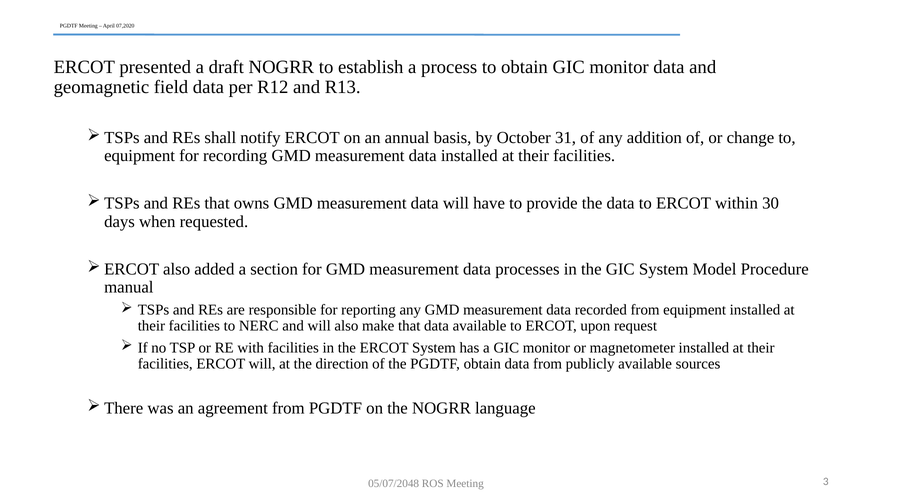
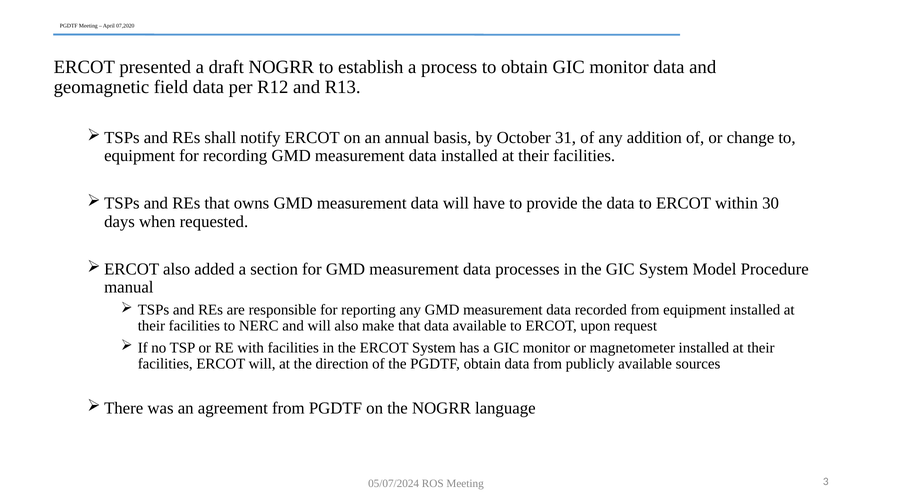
05/07/2048: 05/07/2048 -> 05/07/2024 (394, 484)
